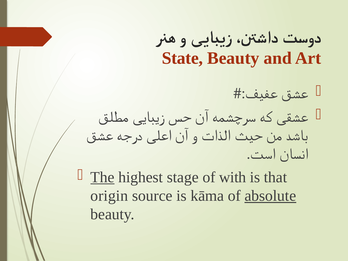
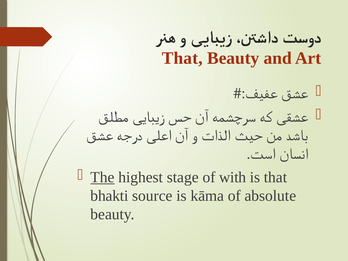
State: State -> That (182, 58)
origin: origin -> bhakti (109, 196)
absolute underline: present -> none (270, 196)
